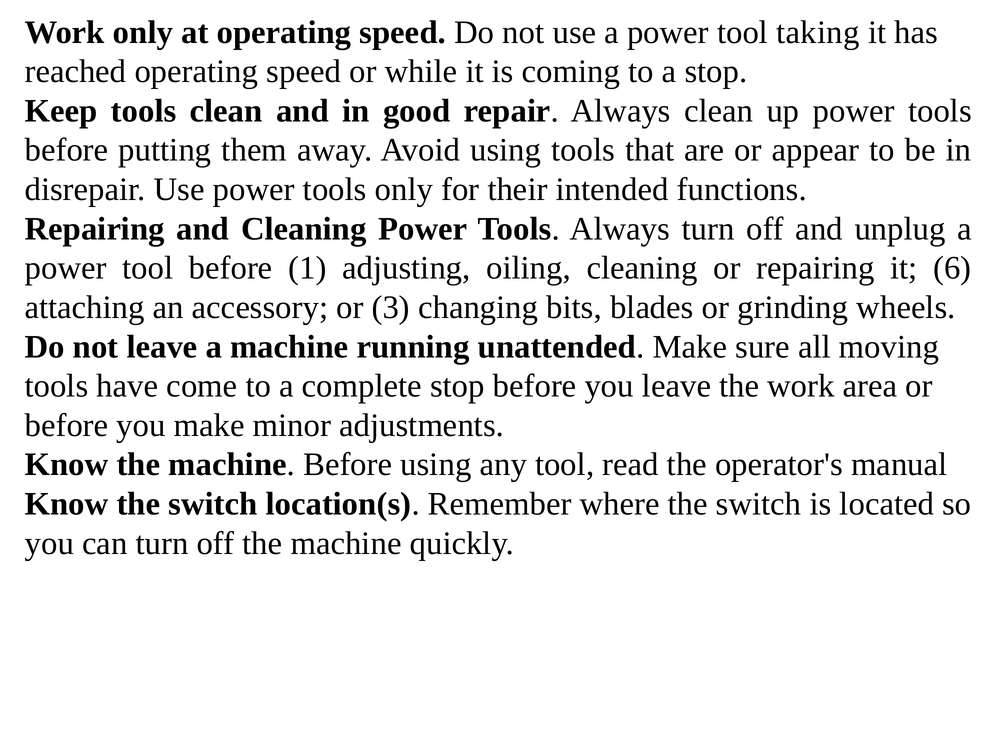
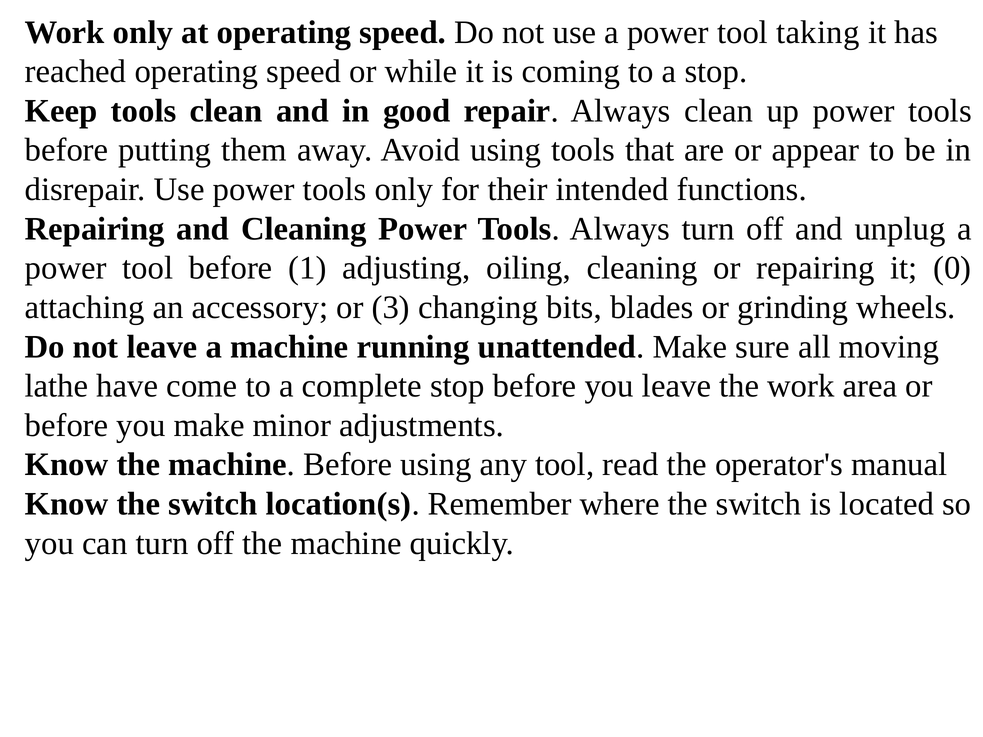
6: 6 -> 0 (952, 268)
tools: tools -> lathe (56, 386)
